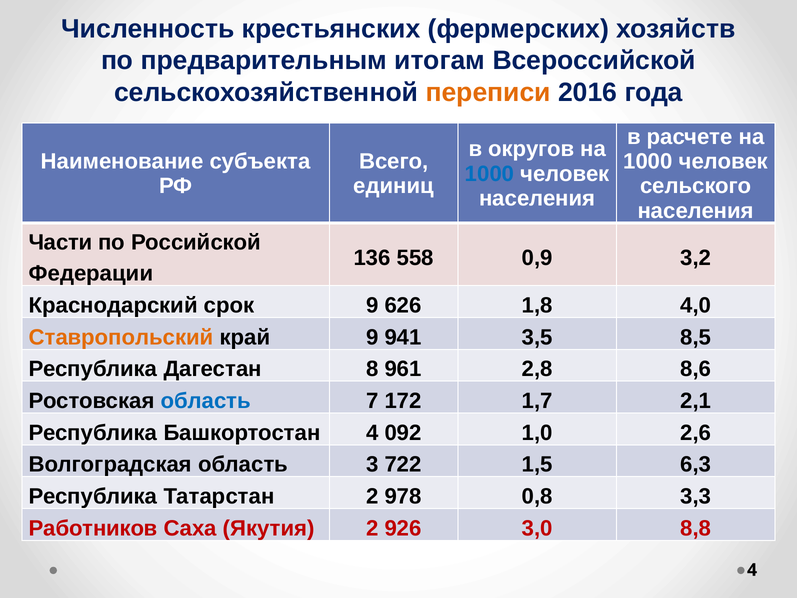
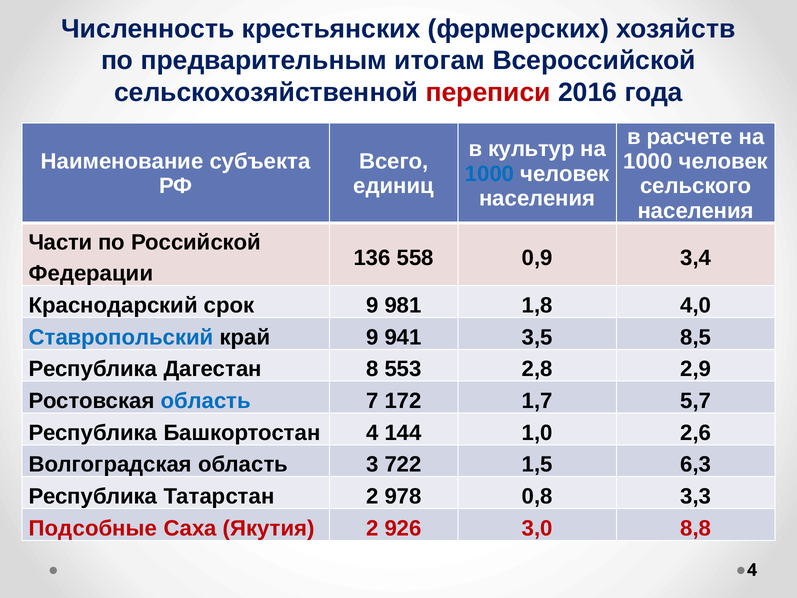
переписи colour: orange -> red (488, 92)
округов: округов -> культур (531, 149)
3,2: 3,2 -> 3,4 (696, 258)
626: 626 -> 981 (403, 305)
Ставропольский colour: orange -> blue (121, 337)
961: 961 -> 553 (403, 369)
8,6: 8,6 -> 2,9 (696, 369)
2,1: 2,1 -> 5,7 (696, 401)
092: 092 -> 144 (403, 433)
Работников: Работников -> Подсобные (93, 528)
